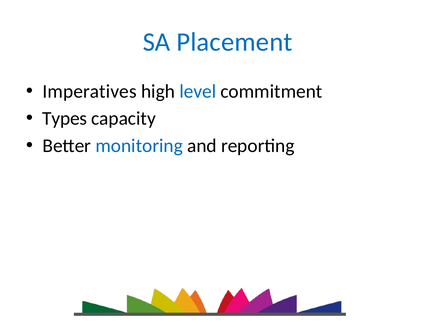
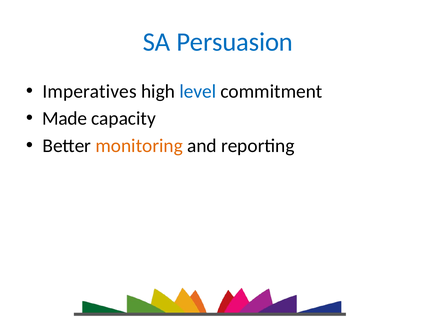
Placement: Placement -> Persuasion (235, 42)
Types: Types -> Made (65, 119)
monitoring colour: blue -> orange (139, 146)
